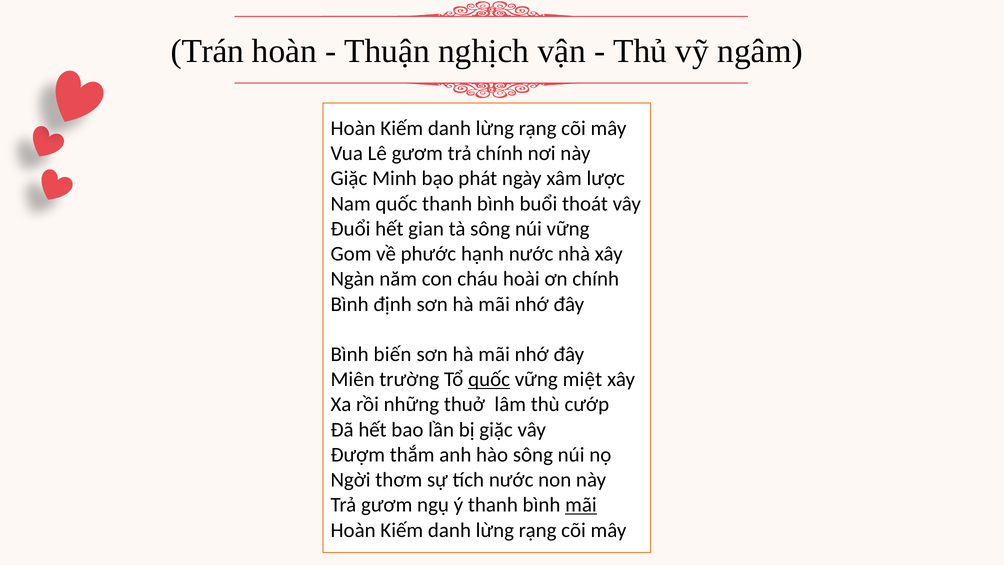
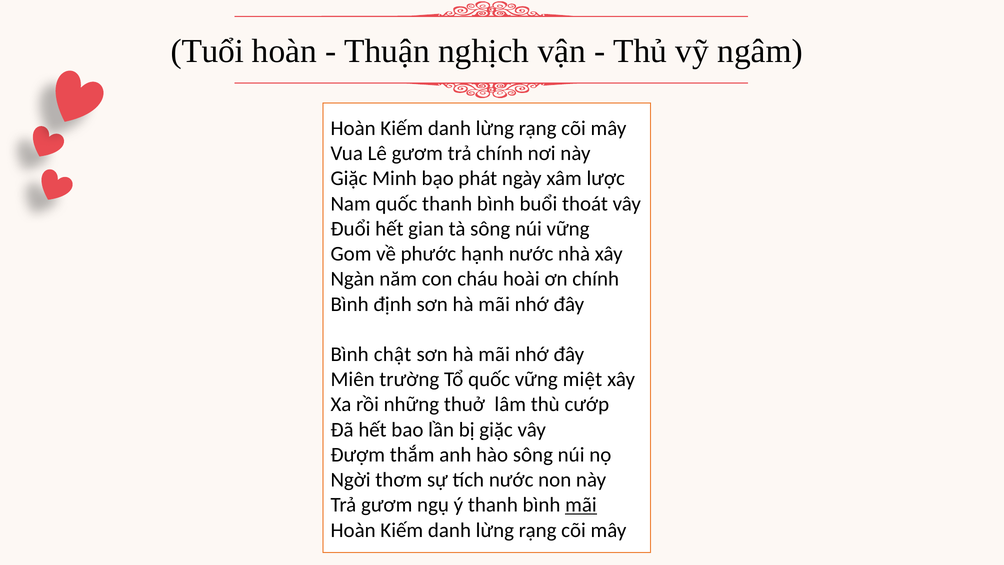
Trán: Trán -> Tuổi (207, 51)
biến: biến -> chật (393, 354)
quốc underline: present -> none (489, 379)
